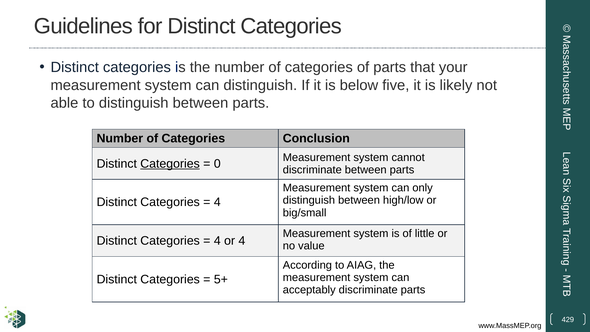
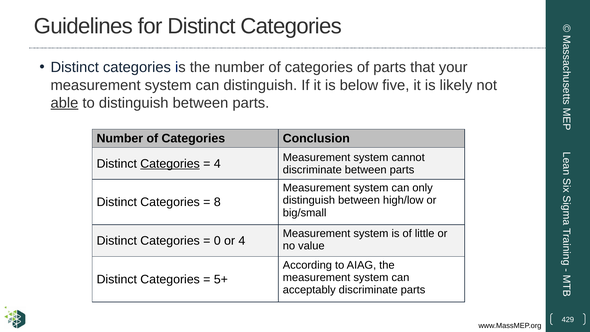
able underline: none -> present (64, 103)
0: 0 -> 4 (217, 164)
4: 4 -> 8 (217, 202)
4: 4 -> 0 (217, 241)
